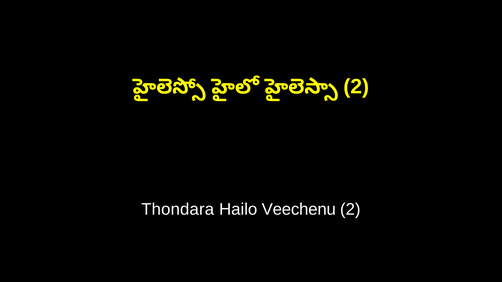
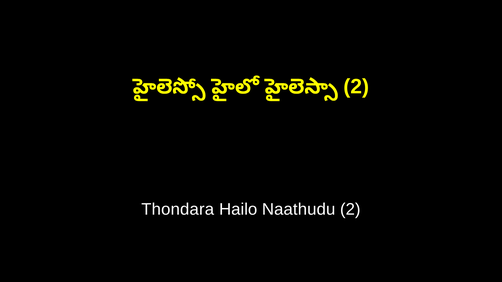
Veechenu: Veechenu -> Naathudu (299, 209)
